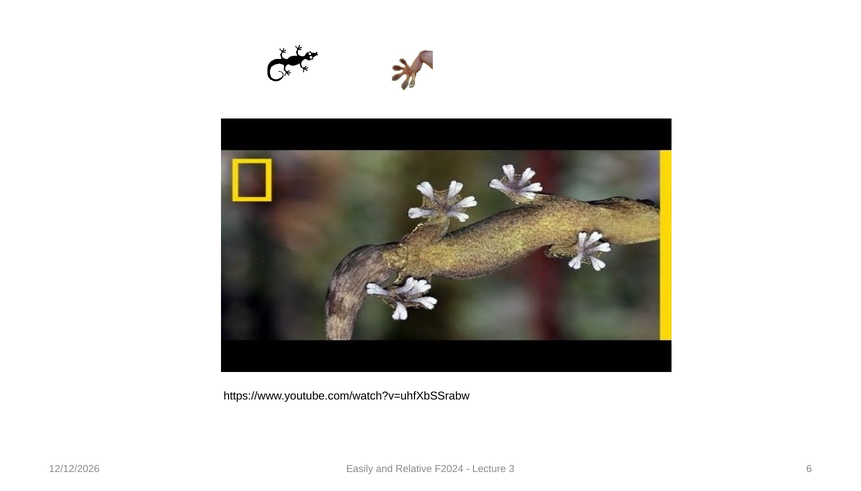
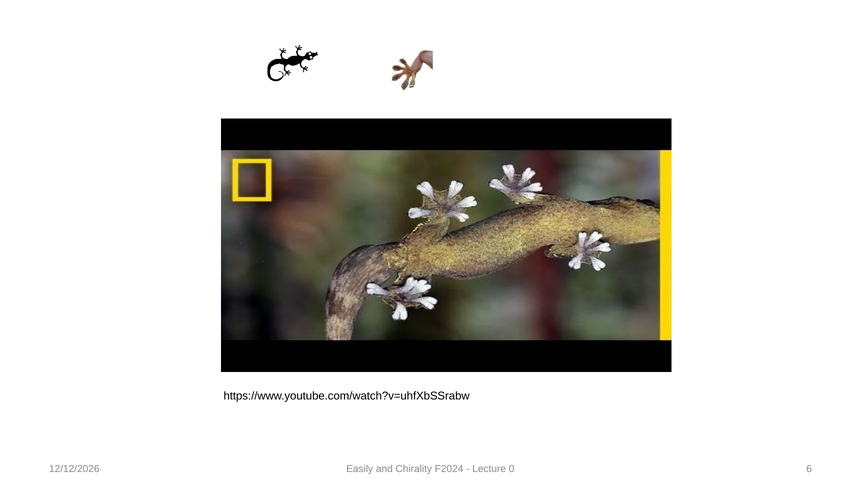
Relative: Relative -> Chirality (414, 469)
3: 3 -> 0 (512, 469)
